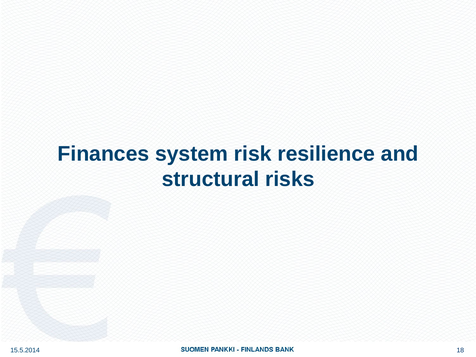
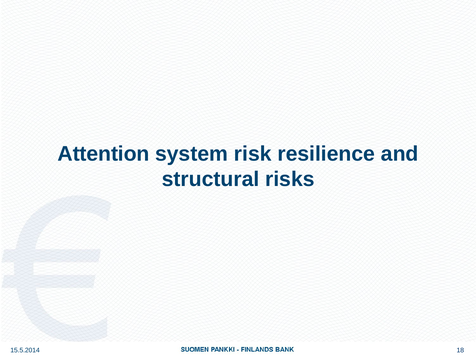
Finances: Finances -> Attention (103, 154)
